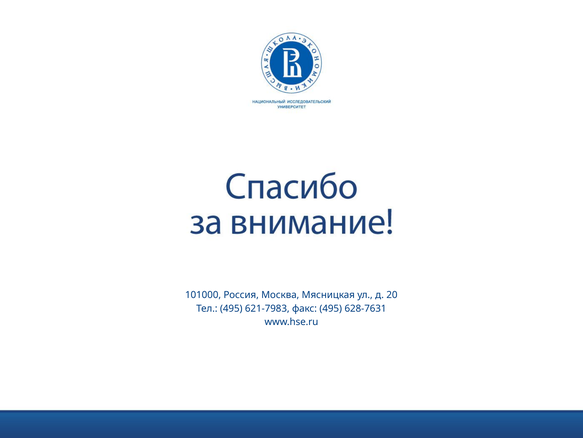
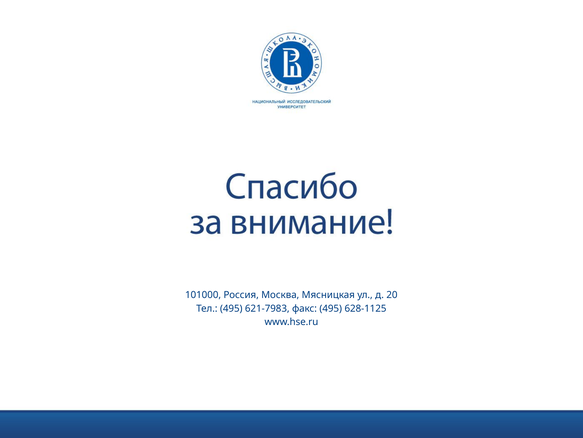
628-7631: 628-7631 -> 628-1125 (365, 308)
